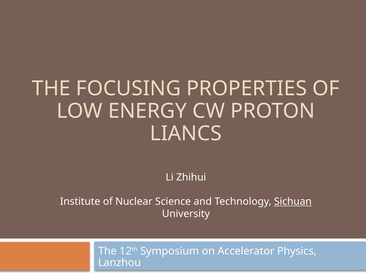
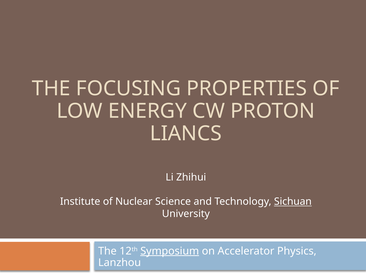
Symposium underline: none -> present (170, 252)
